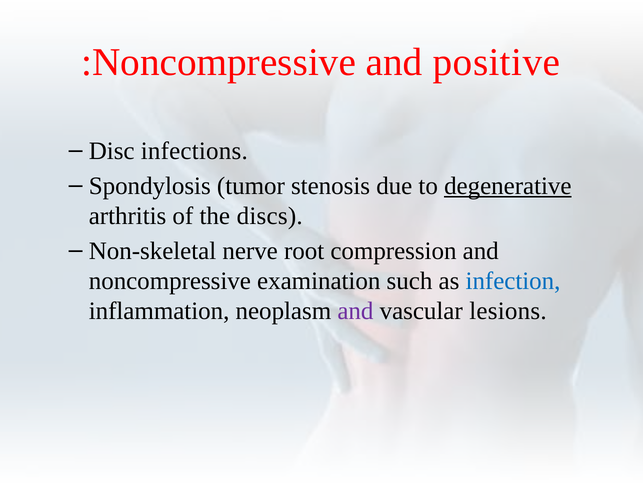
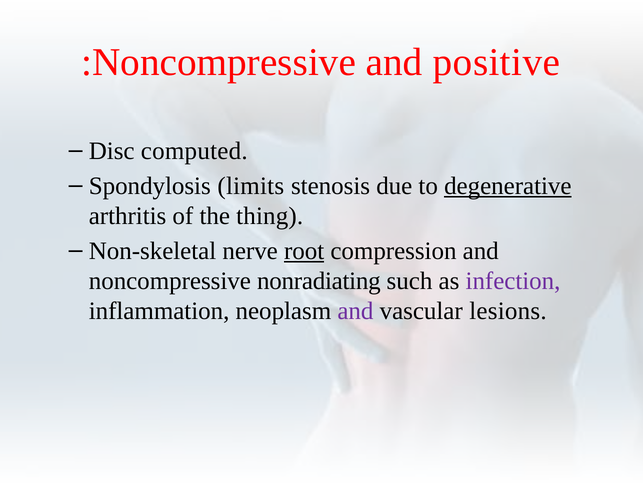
infections: infections -> computed (194, 151)
tumor: tumor -> limits (251, 186)
discs: discs -> thing (270, 216)
root underline: none -> present (304, 251)
examination: examination -> nonradiating (319, 281)
infection colour: blue -> purple (513, 281)
